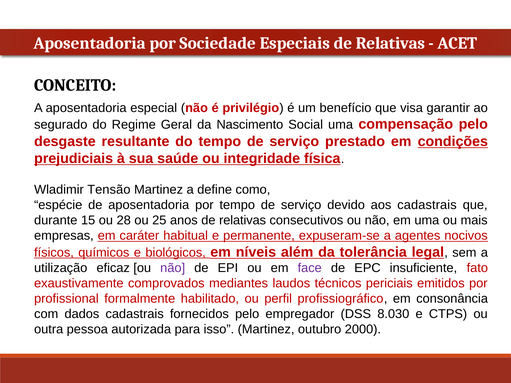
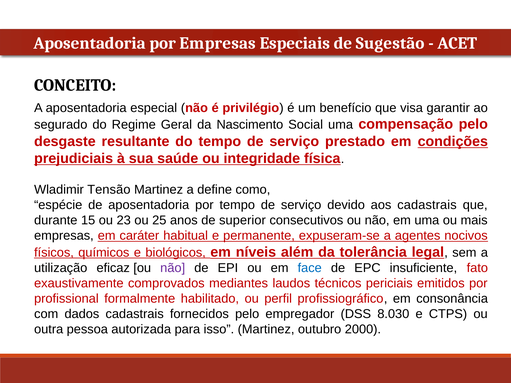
por Sociedade: Sociedade -> Empresas (218, 43)
Especiais de Relativas: Relativas -> Sugestão (390, 43)
28: 28 -> 23 (124, 221)
anos de relativas: relativas -> superior (242, 221)
face colour: purple -> blue (310, 268)
